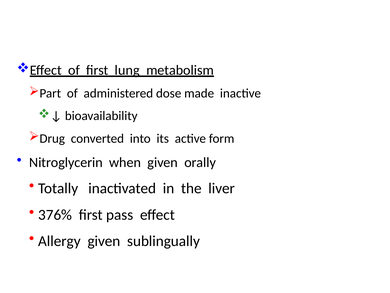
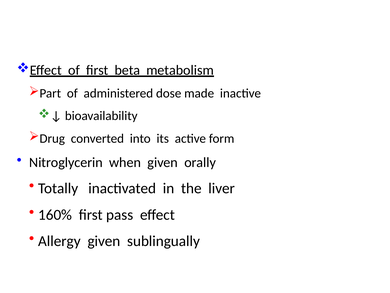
lung: lung -> beta (127, 70)
376%: 376% -> 160% (55, 214)
